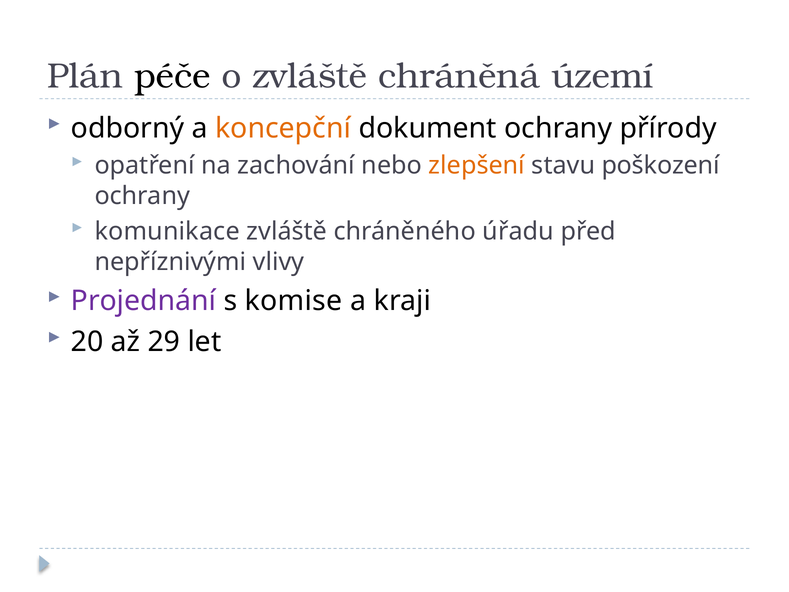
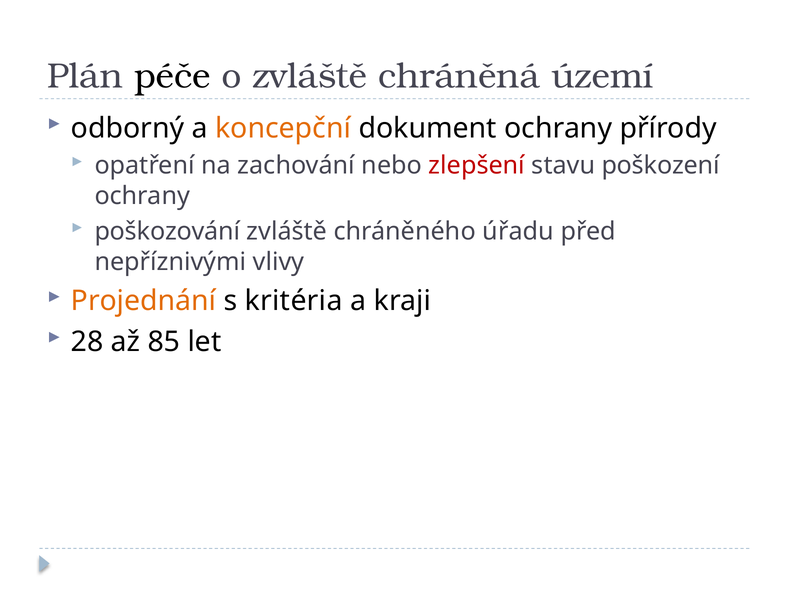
zlepšení colour: orange -> red (477, 166)
komunikace: komunikace -> poškozování (167, 232)
Projednání colour: purple -> orange (144, 301)
komise: komise -> kritéria (294, 301)
20: 20 -> 28 (87, 342)
29: 29 -> 85 (164, 342)
